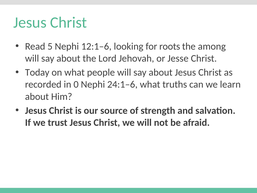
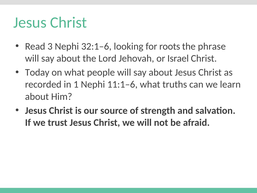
5: 5 -> 3 (50, 46)
12:1–6: 12:1–6 -> 32:1–6 (96, 46)
among: among -> phrase (212, 46)
Jesse: Jesse -> Israel (178, 58)
0: 0 -> 1 (76, 84)
24:1–6: 24:1–6 -> 11:1–6 (122, 84)
